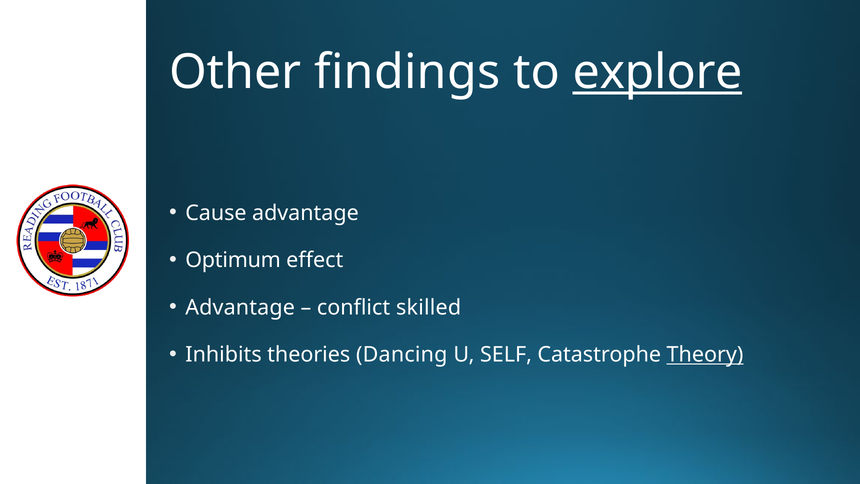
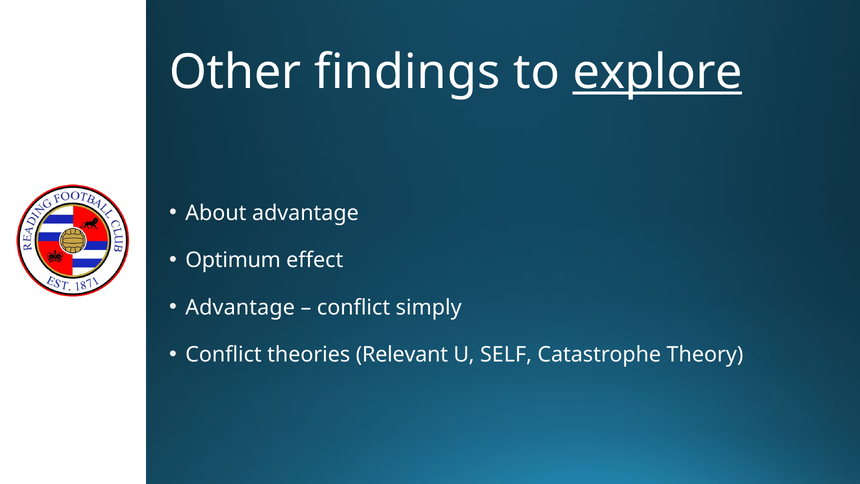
Cause: Cause -> About (216, 213)
skilled: skilled -> simply (429, 307)
Inhibits: Inhibits -> Conflict (224, 355)
Dancing: Dancing -> Relevant (402, 355)
Theory underline: present -> none (705, 355)
